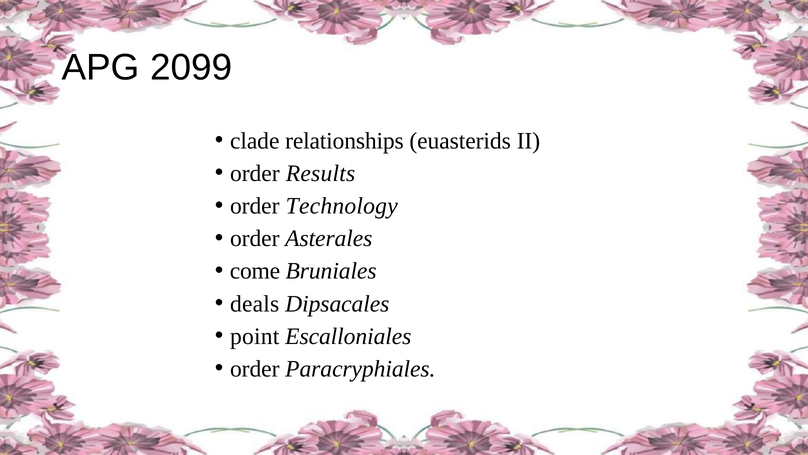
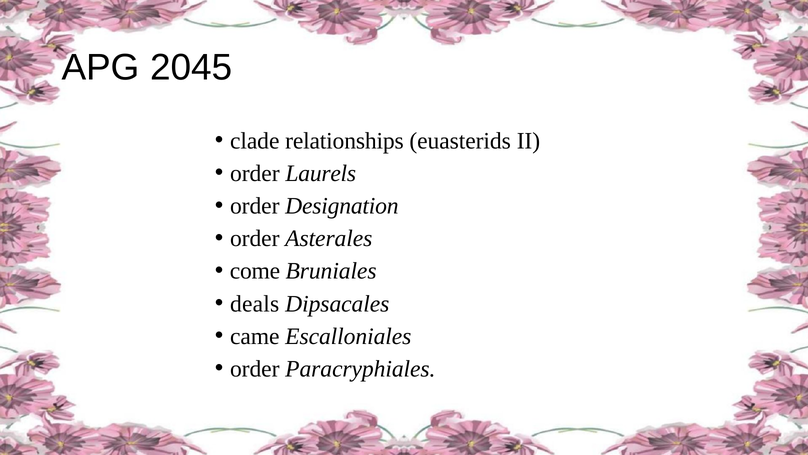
2099: 2099 -> 2045 (191, 68)
Results: Results -> Laurels (321, 173)
Technology: Technology -> Designation (342, 206)
point: point -> came (255, 336)
